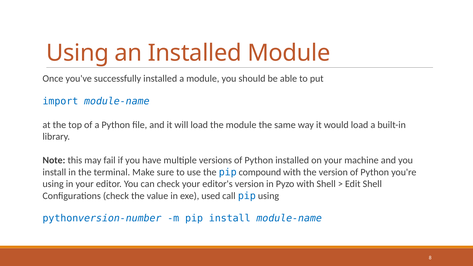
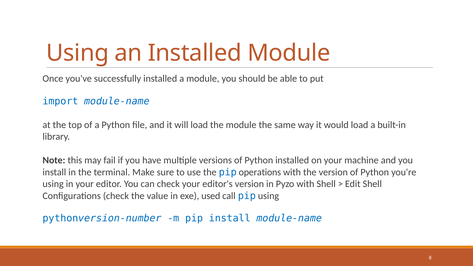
compound: compound -> operations (260, 172)
